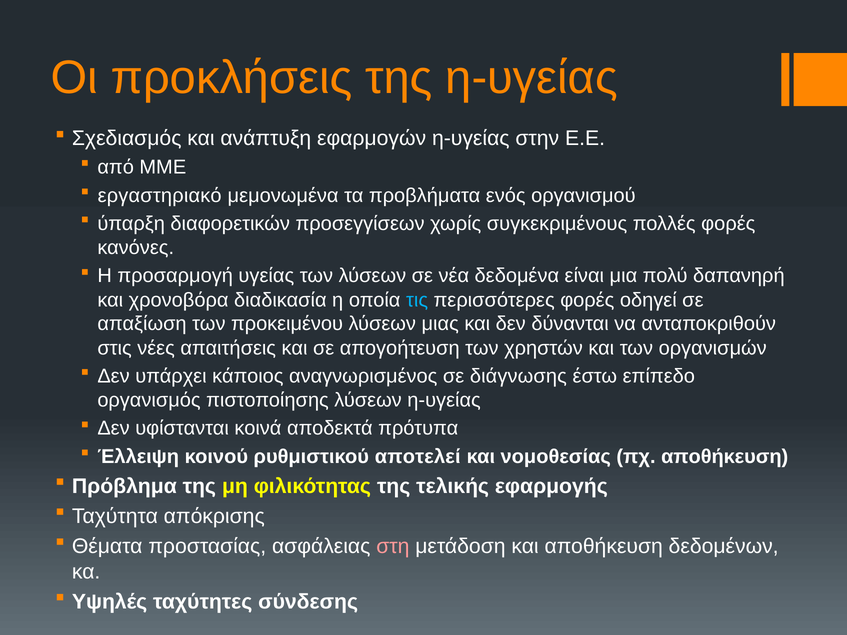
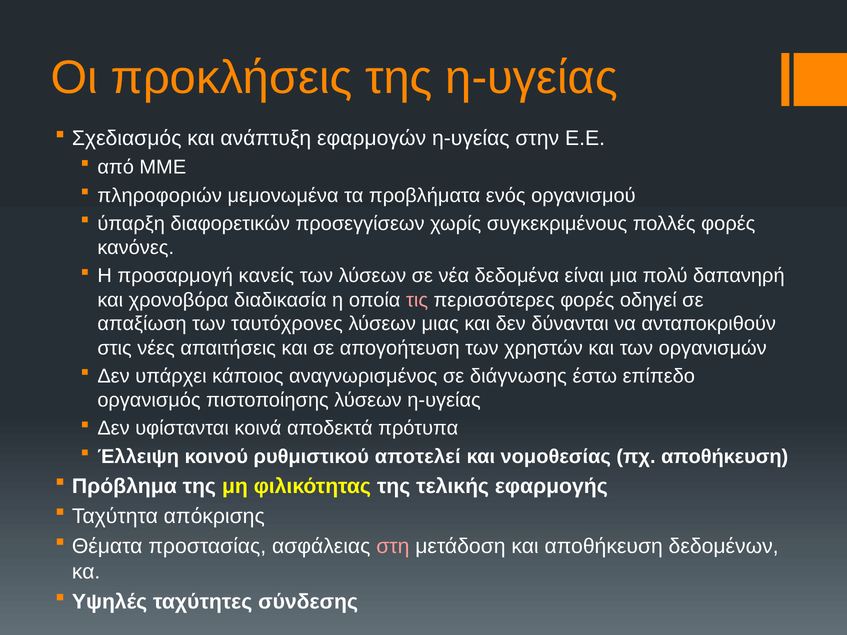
εργαστηριακό: εργαστηριακό -> πληροφοριών (160, 196)
υγείας: υγείας -> κανείς (266, 276)
τις colour: light blue -> pink (417, 300)
προκειμένου: προκειμένου -> ταυτόχρονες (287, 324)
